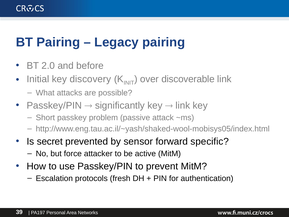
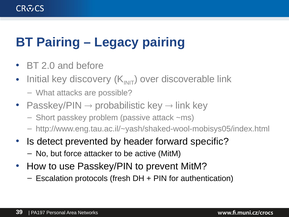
significantly: significantly -> probabilistic (120, 105)
secret: secret -> detect (50, 141)
sensor: sensor -> header (138, 141)
